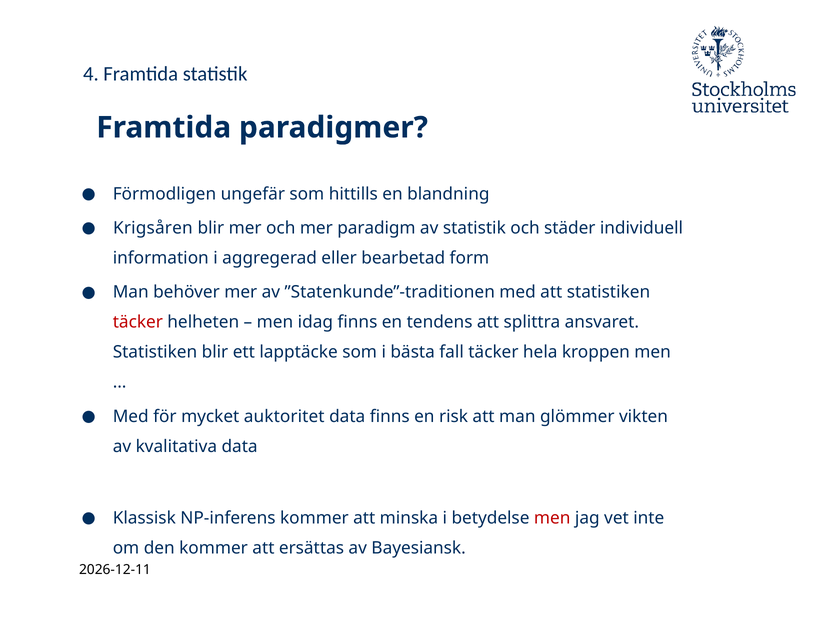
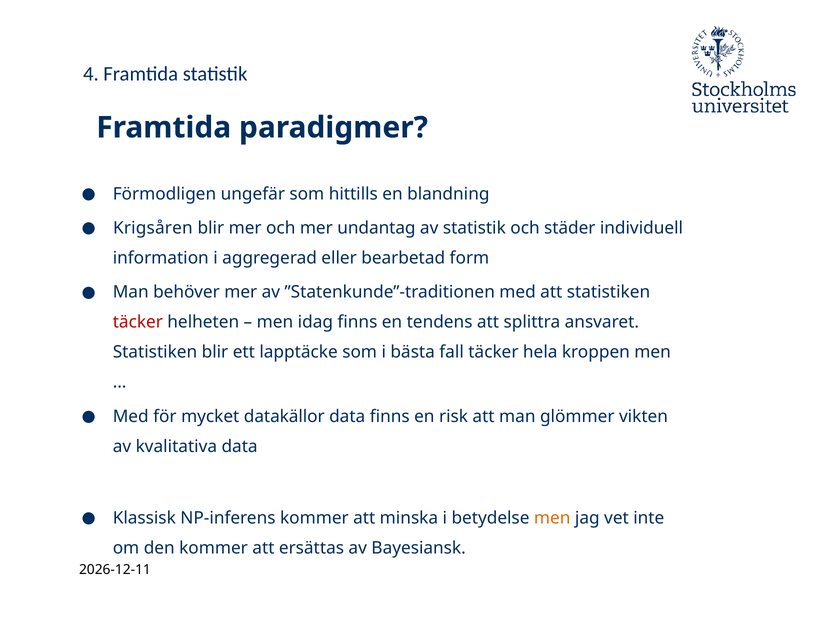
paradigm: paradigm -> undantag (376, 228)
auktoritet: auktoritet -> datakällor (284, 416)
men colour: red -> orange (552, 518)
